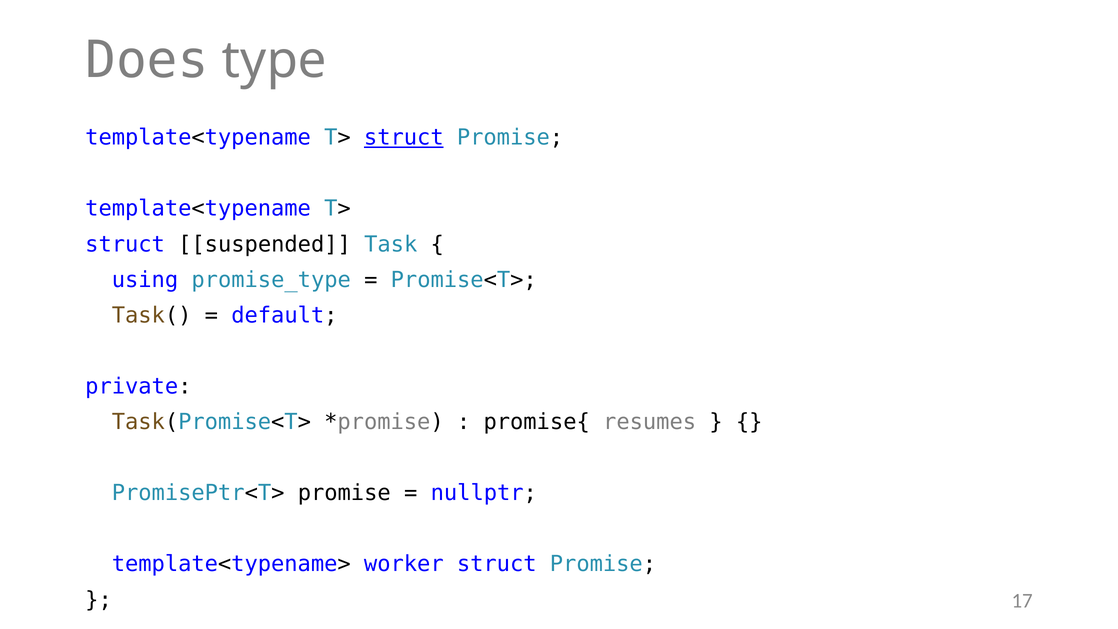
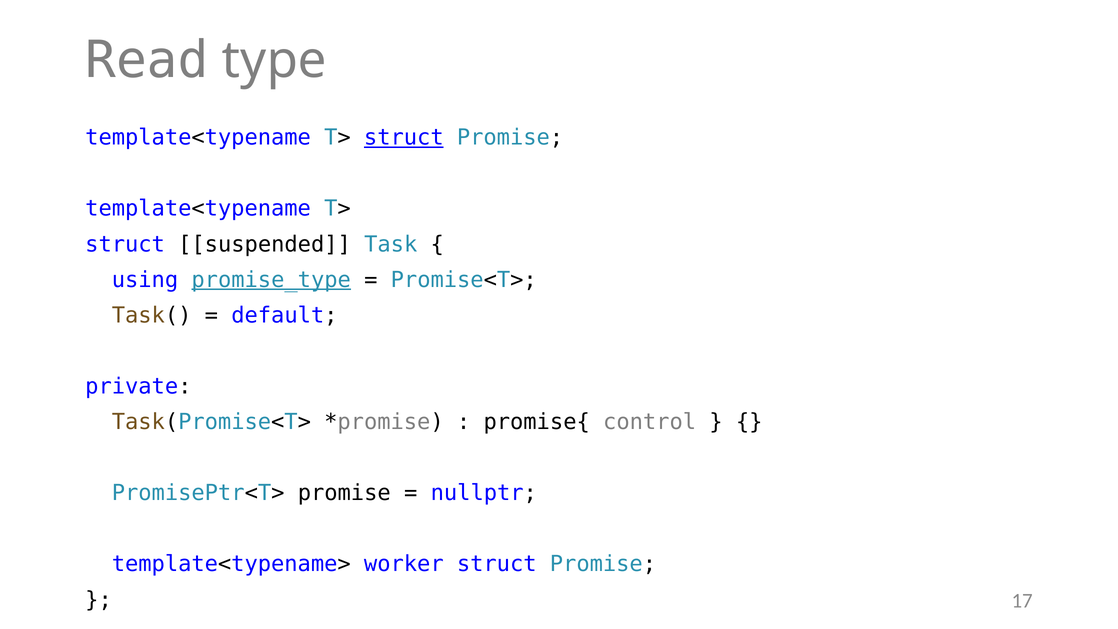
Does: Does -> Read (147, 60)
promise_type underline: none -> present (271, 280)
resumes: resumes -> control (650, 422)
